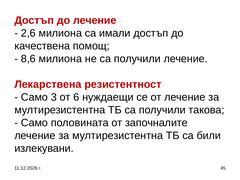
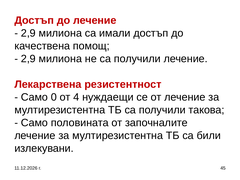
2,6: 2,6 -> 2,9 (28, 33)
8,6: 8,6 -> 2,9 (28, 59)
3: 3 -> 0 (54, 97)
6: 6 -> 4 (76, 97)
